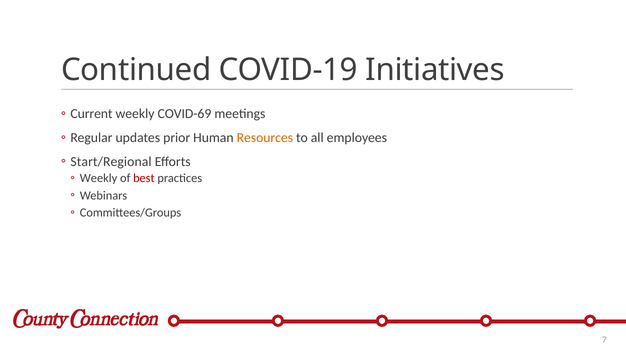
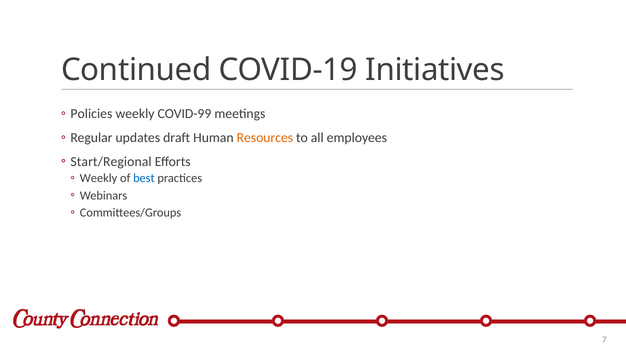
Current: Current -> Policies (91, 114)
COVID-69: COVID-69 -> COVID-99 (184, 114)
prior: prior -> draft (177, 138)
best colour: red -> blue (144, 178)
